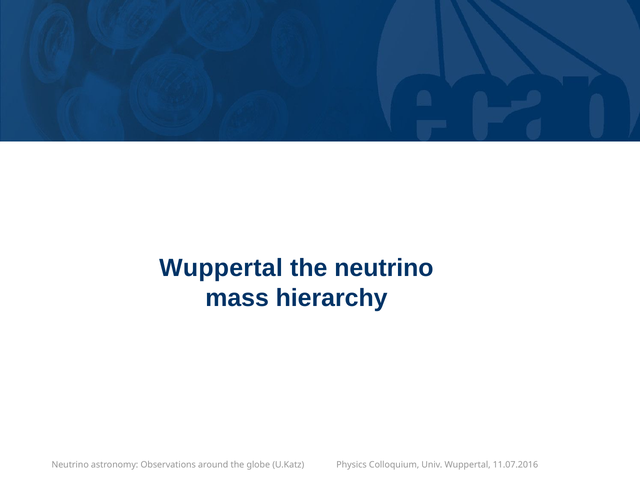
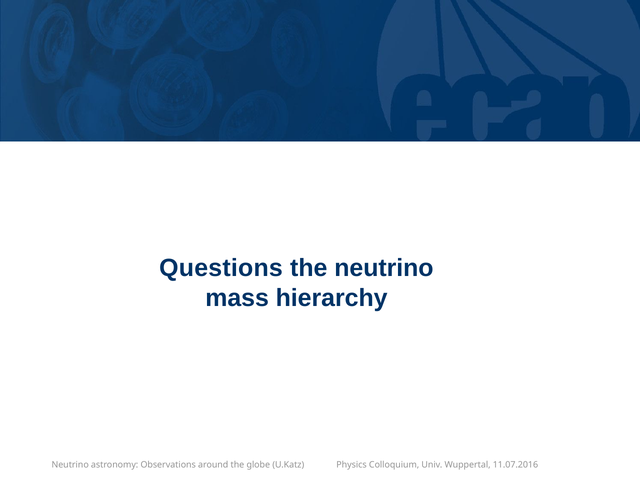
Wuppertal: Wuppertal -> Questions (221, 268)
